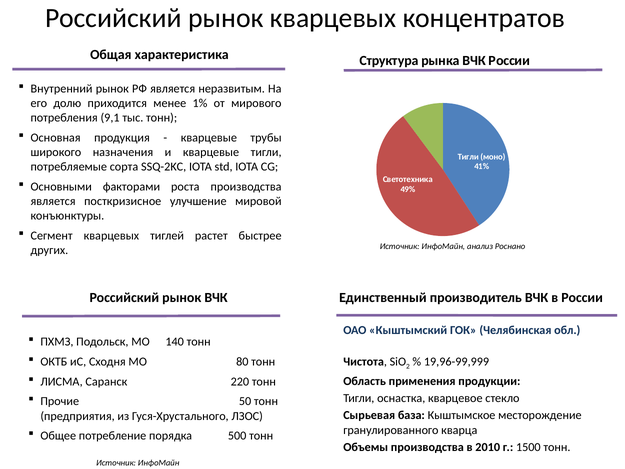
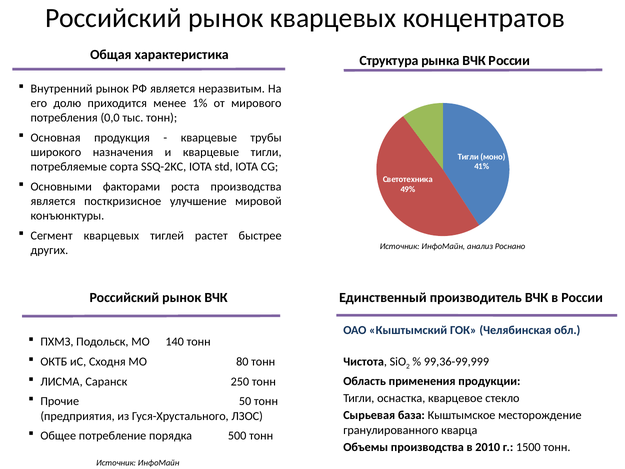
9,1: 9,1 -> 0,0 (110, 118)
19,96-99,999: 19,96-99,999 -> 99,36-99,999 (457, 362)
220: 220 -> 250 (240, 381)
